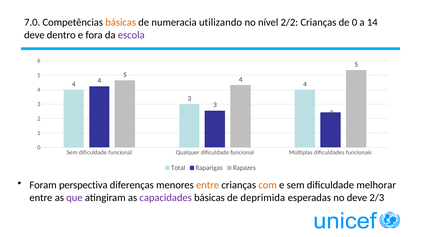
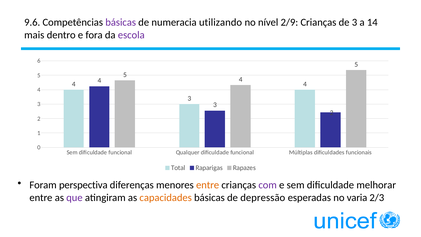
7.0: 7.0 -> 9.6 (32, 22)
básicas colour: orange -> purple (121, 22)
2/2: 2/2 -> 2/9 (289, 22)
de 0: 0 -> 3 (355, 22)
deve: deve -> mais (34, 35)
com colour: orange -> purple (268, 185)
capacidades colour: purple -> orange (166, 197)
deprimida: deprimida -> depressão (263, 197)
no deve: deve -> varia (357, 197)
